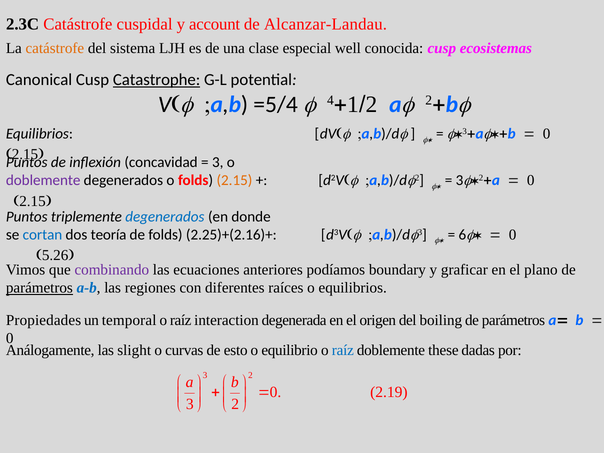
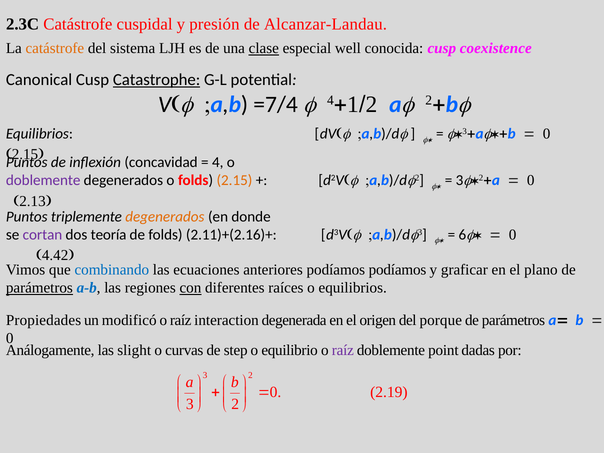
account: account -> presión (214, 24)
clase underline: none -> present (264, 48)
ecosistemas: ecosistemas -> coexistence (496, 48)
=5/4: =5/4 -> =7/4 (276, 104)
3: 3 -> 4 (218, 162)
2.15: 2.15 -> 2.13 (33, 201)
degenerados colour: blue -> orange (165, 217)
cortan colour: blue -> purple (42, 235)
2.25)+(2.16)+: 2.25)+(2.16)+ -> 2.11)+(2.16)+ (231, 235)
5.26: 5.26 -> 4.42 (55, 255)
combinando colour: purple -> blue (112, 270)
podíamos boundary: boundary -> podíamos (397, 270)
con underline: none -> present (190, 288)
temporal: temporal -> modificó (129, 320)
boiling: boiling -> porque (441, 320)
esto: esto -> step (236, 350)
raíz colour: blue -> purple (343, 350)
these: these -> point (443, 350)
